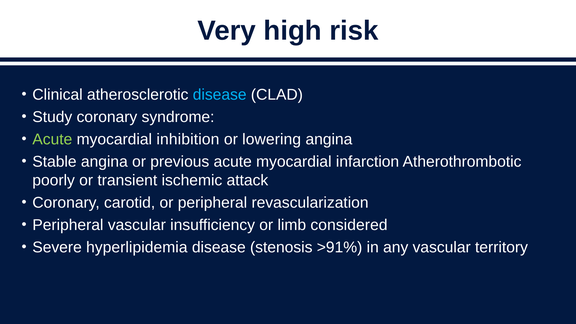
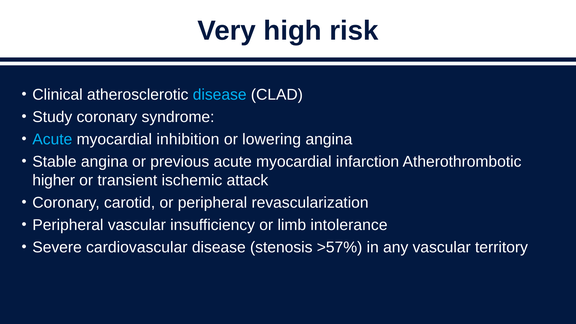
Acute colour: light green -> light blue (52, 139)
poorly: poorly -> higher (54, 180)
considered: considered -> intolerance (349, 225)
hyperlipidemia: hyperlipidemia -> cardiovascular (137, 247)
>91%: >91% -> >57% (340, 247)
